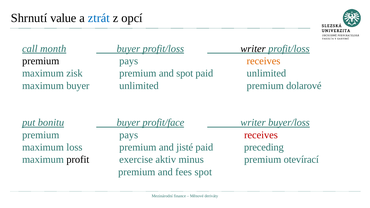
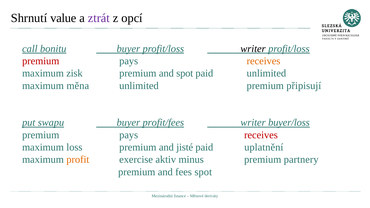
ztrát colour: blue -> purple (99, 18)
month: month -> bonitu (53, 49)
premium colour: black -> red (41, 61)
maximum buyer: buyer -> měna (78, 86)
dolarové: dolarové -> připisují (304, 86)
bonitu: bonitu -> swapu (51, 123)
profit/face: profit/face -> profit/fees (163, 123)
preceding: preceding -> uplatnění (264, 147)
profit colour: black -> orange (78, 160)
otevírací: otevírací -> partnery (301, 160)
